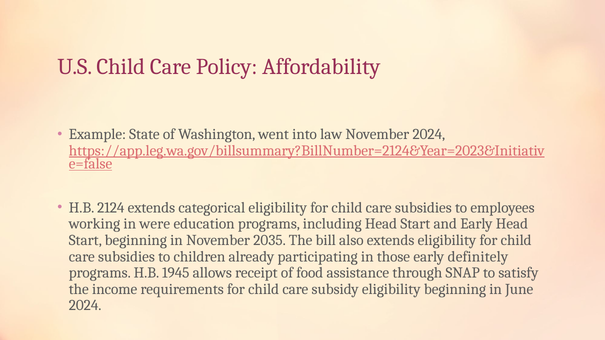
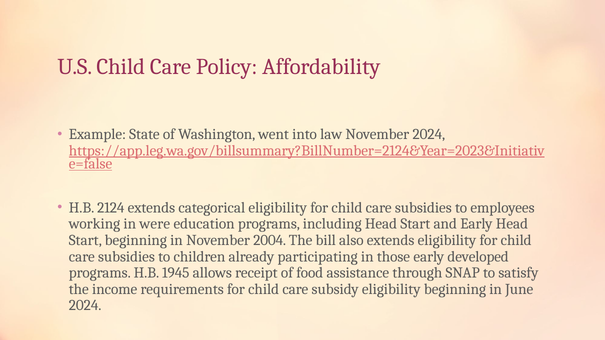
2035: 2035 -> 2004 (270, 240)
definitely: definitely -> developed (478, 257)
